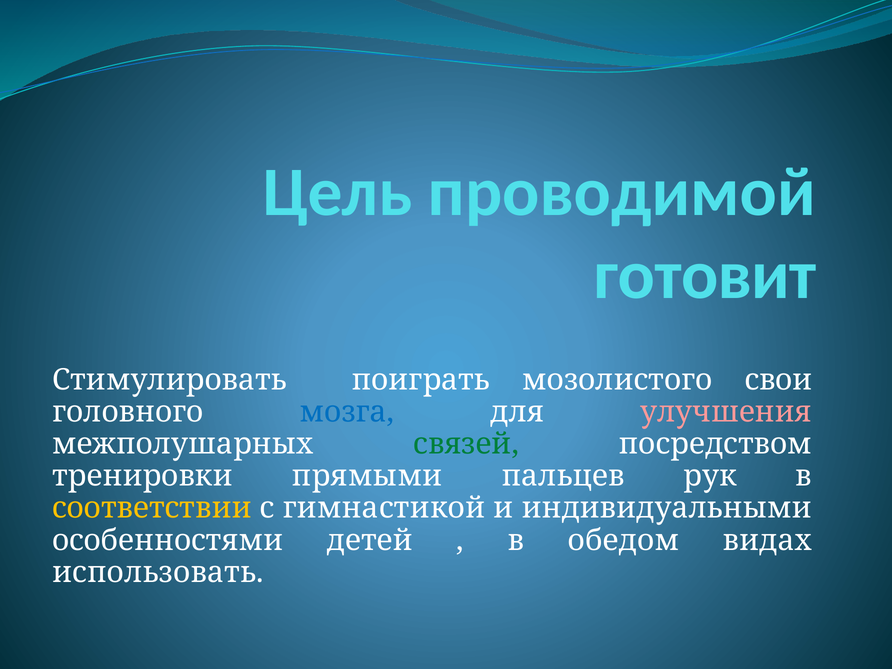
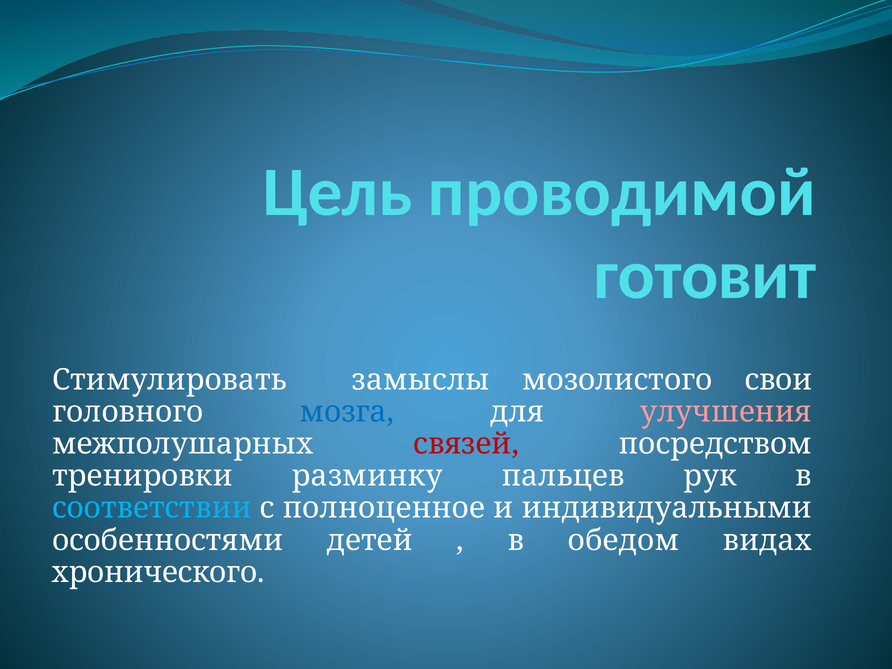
поиграть: поиграть -> замыслы (421, 380)
связей colour: green -> red (466, 444)
прямыми: прямыми -> разминку (367, 476)
соответствии colour: yellow -> light blue (152, 508)
гимнастикой: гимнастикой -> полноценное (384, 508)
использовать: использовать -> хронического (158, 572)
